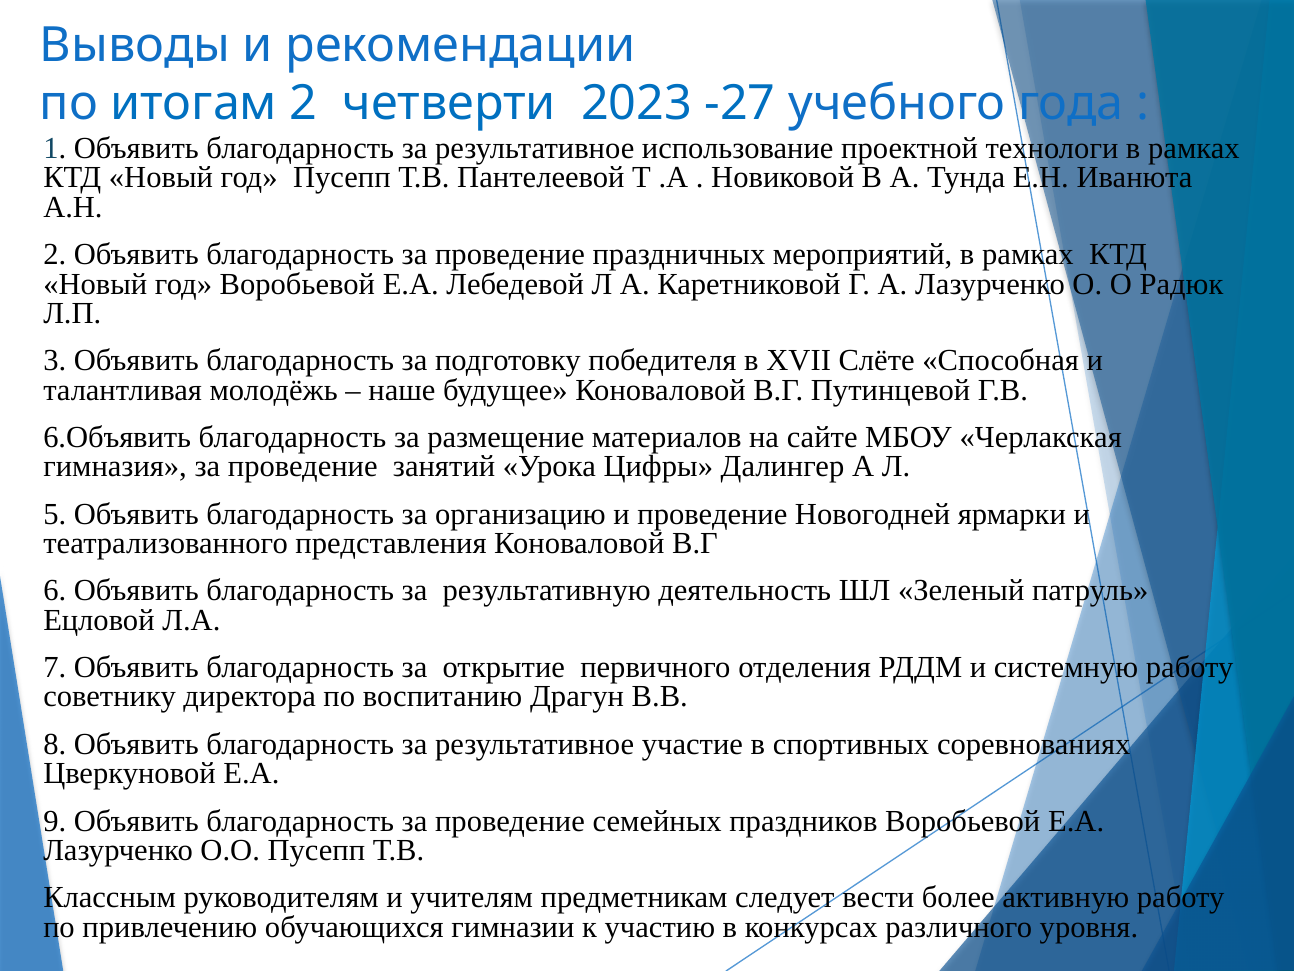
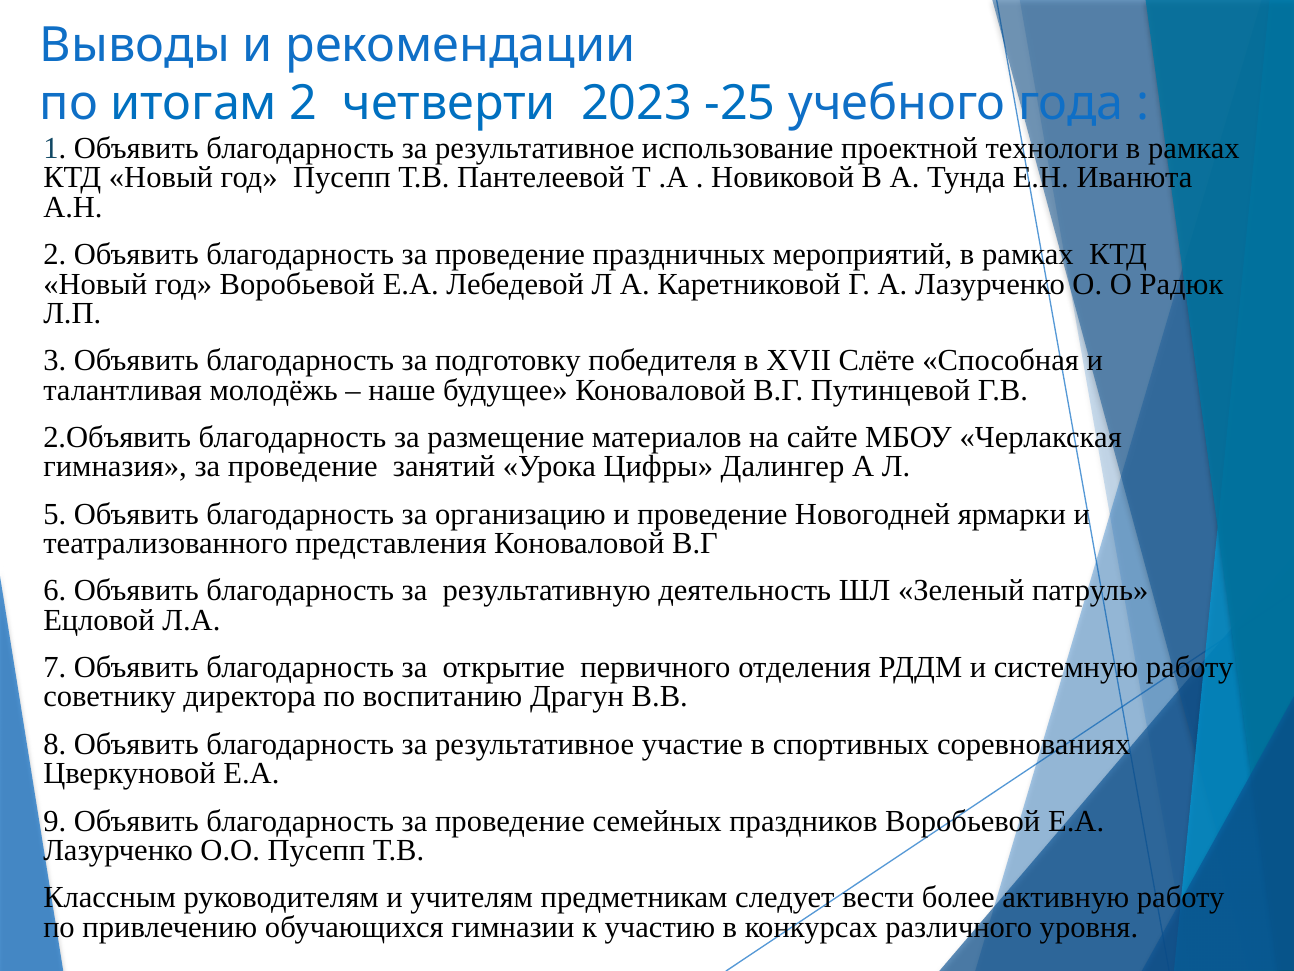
-27: -27 -> -25 (740, 104)
6.Объявить: 6.Объявить -> 2.Объявить (117, 437)
